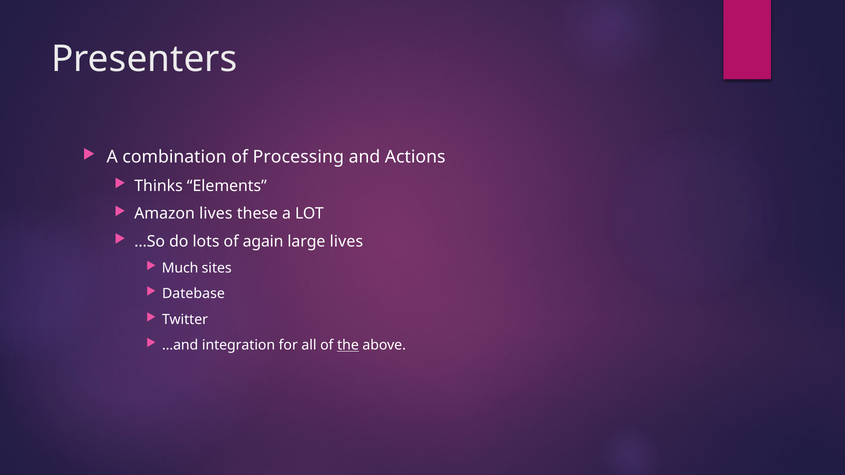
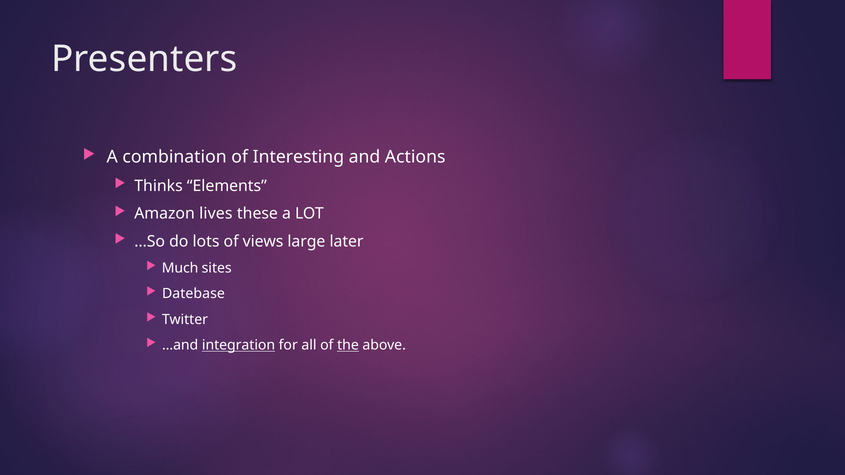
Processing: Processing -> Interesting (298, 157)
again: again -> views (263, 242)
large lives: lives -> later (347, 242)
integration underline: none -> present (239, 345)
